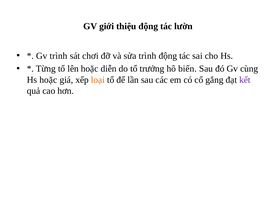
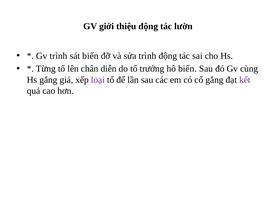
sát chơi: chơi -> biến (90, 56)
lên hoặc: hoặc -> chân (90, 69)
Hs hoặc: hoặc -> gắng (48, 80)
loại colour: orange -> purple (98, 80)
